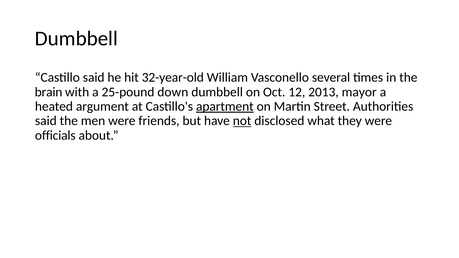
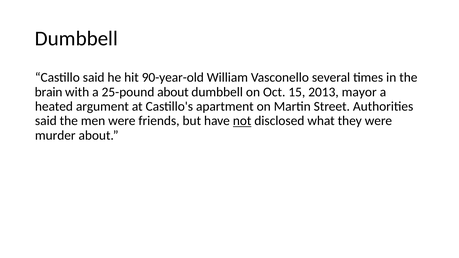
32-year-old: 32-year-old -> 90-year-old (173, 78)
25-pound down: down -> about (173, 92)
12: 12 -> 15 (297, 92)
apartment underline: present -> none (225, 107)
officials: officials -> murder (55, 135)
